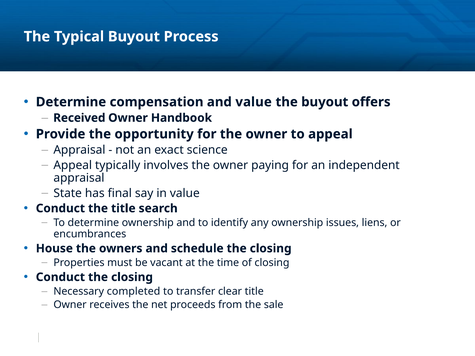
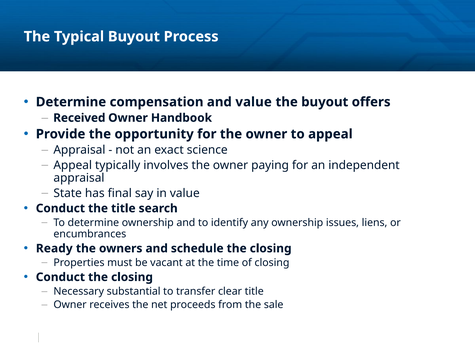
House: House -> Ready (54, 249)
completed: completed -> substantial (134, 292)
